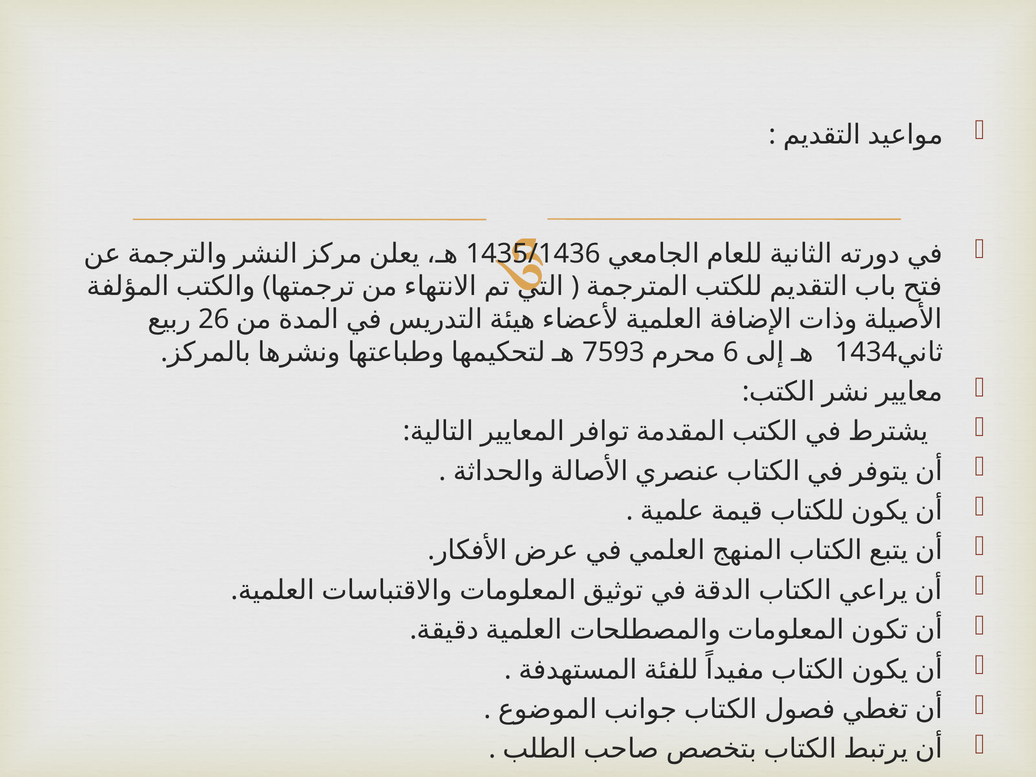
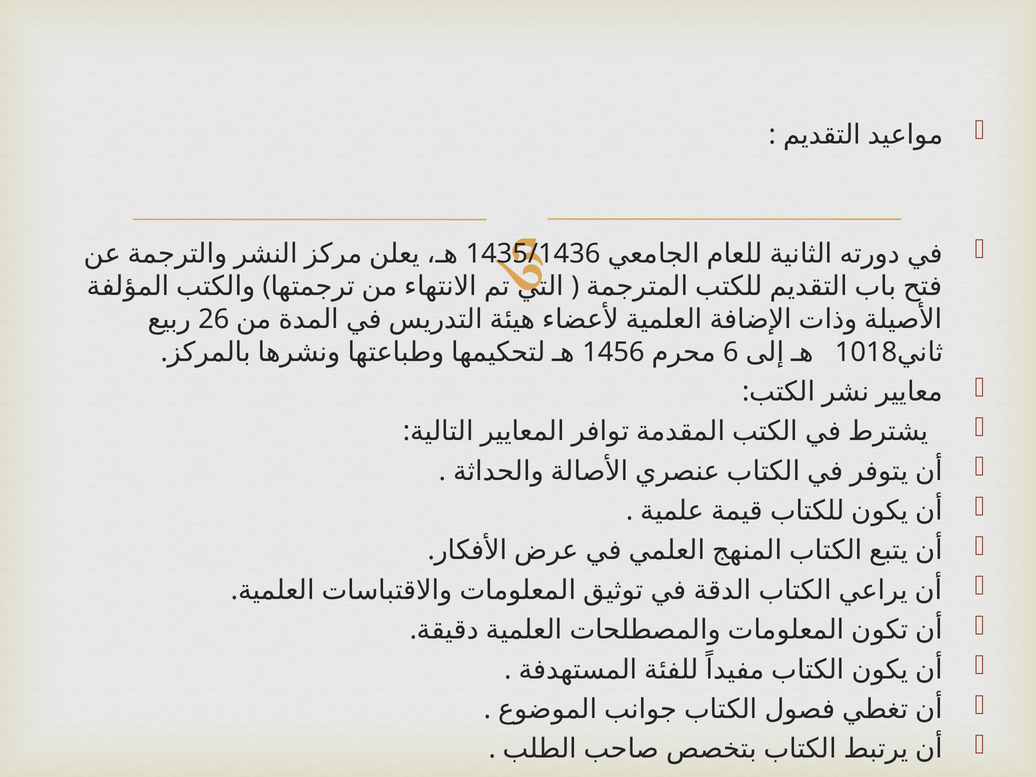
7593: 7593 -> 1456 (613, 352)
1434: 1434 -> 1018 (866, 352)
